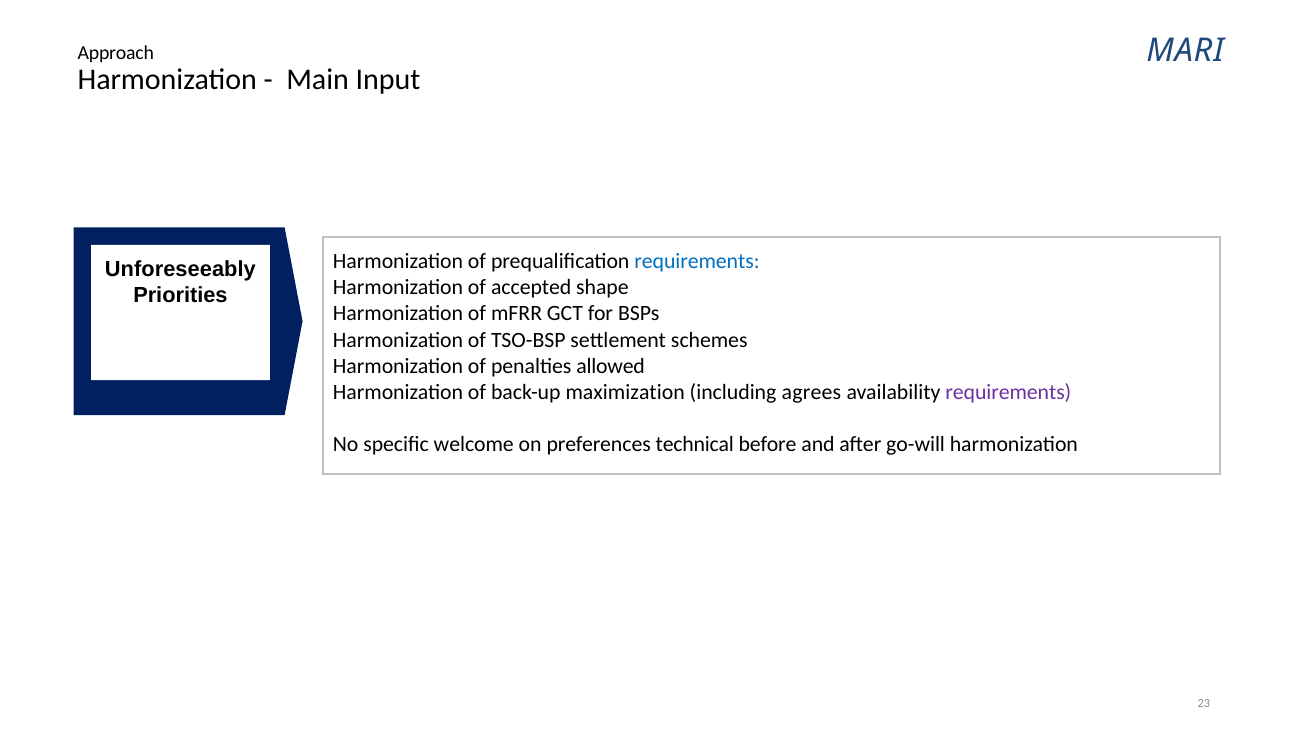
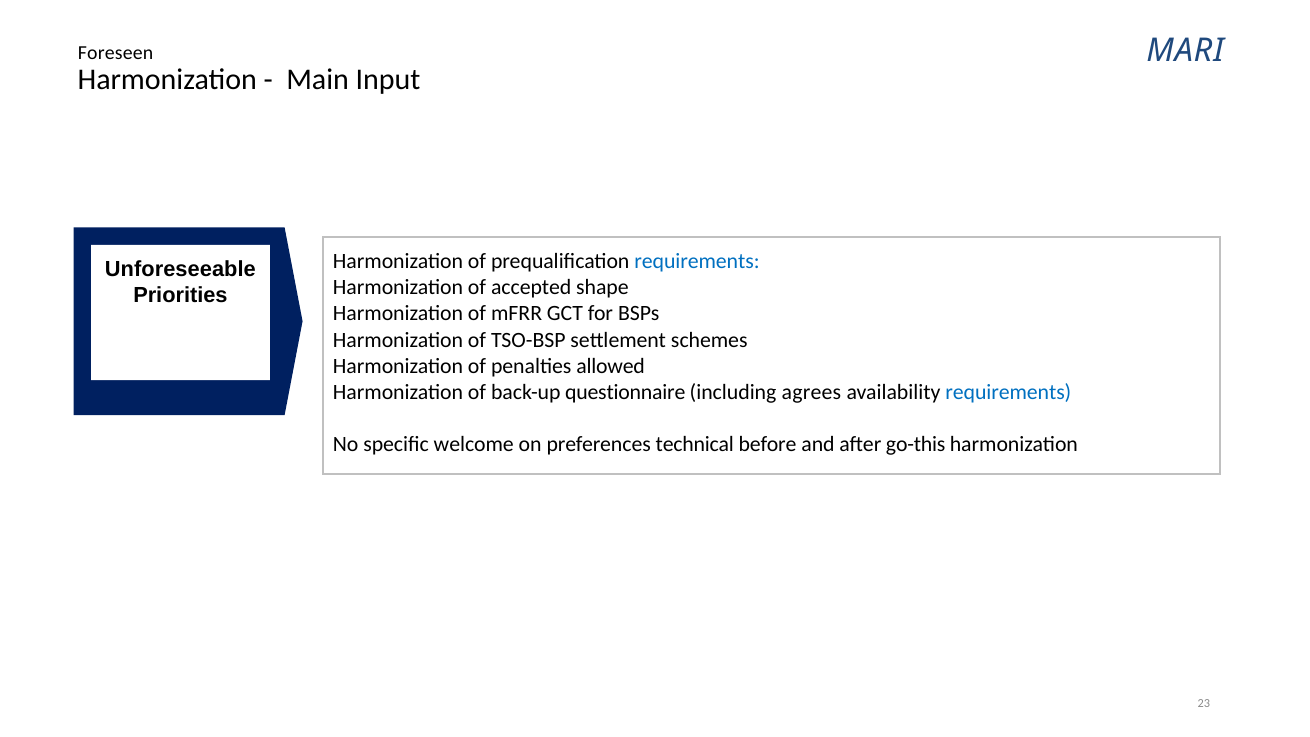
Approach: Approach -> Foreseen (116, 53)
Unforeseeably: Unforeseeably -> Unforeseeable (180, 269)
maximization: maximization -> questionnaire (625, 392)
requirements colour: purple -> blue (1008, 392)
go-will: go-will -> go-this (916, 445)
